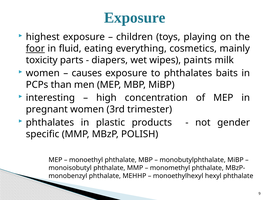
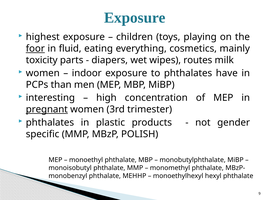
paints: paints -> routes (198, 60)
causes: causes -> indoor (87, 73)
baits: baits -> have (227, 73)
pregnant underline: none -> present (47, 110)
